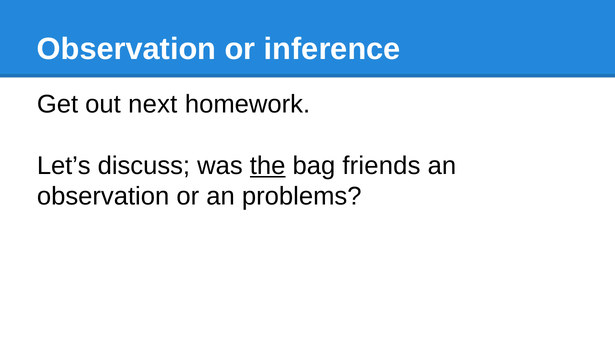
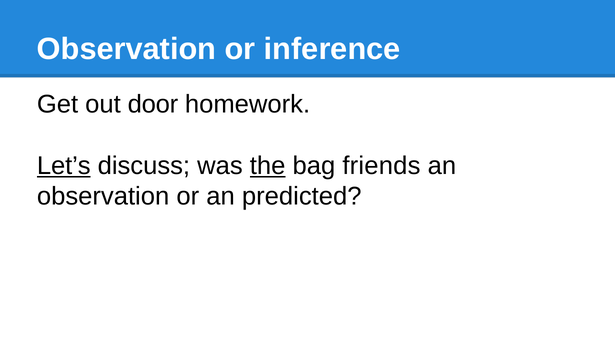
next: next -> door (153, 104)
Let’s underline: none -> present (64, 166)
problems: problems -> predicted (302, 196)
